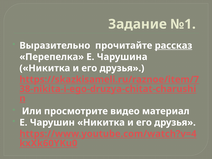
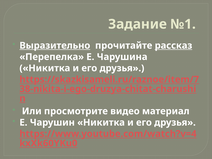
Выразительно underline: none -> present (55, 46)
